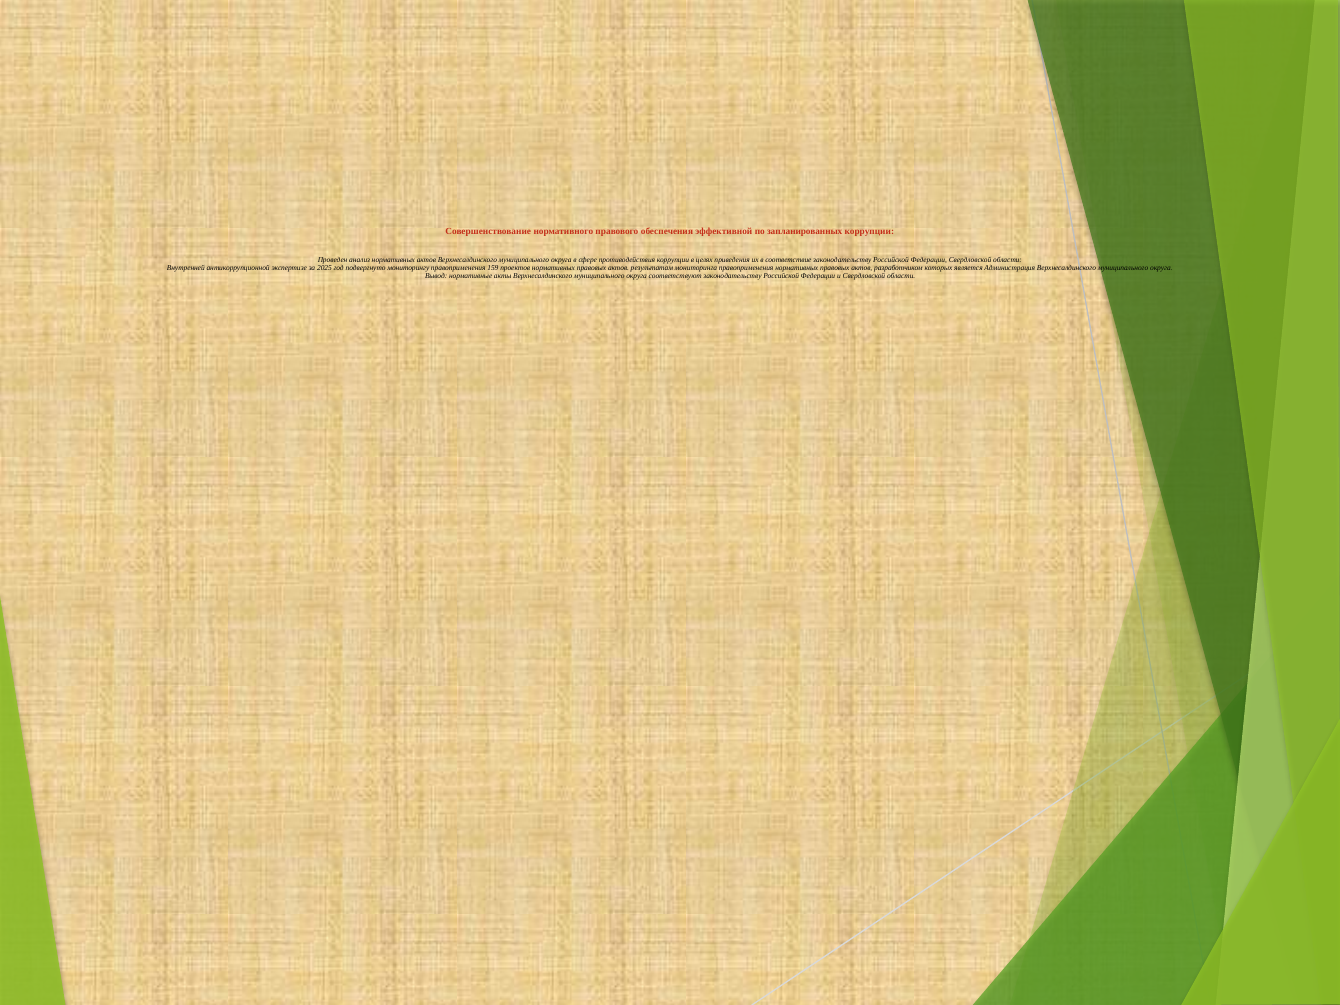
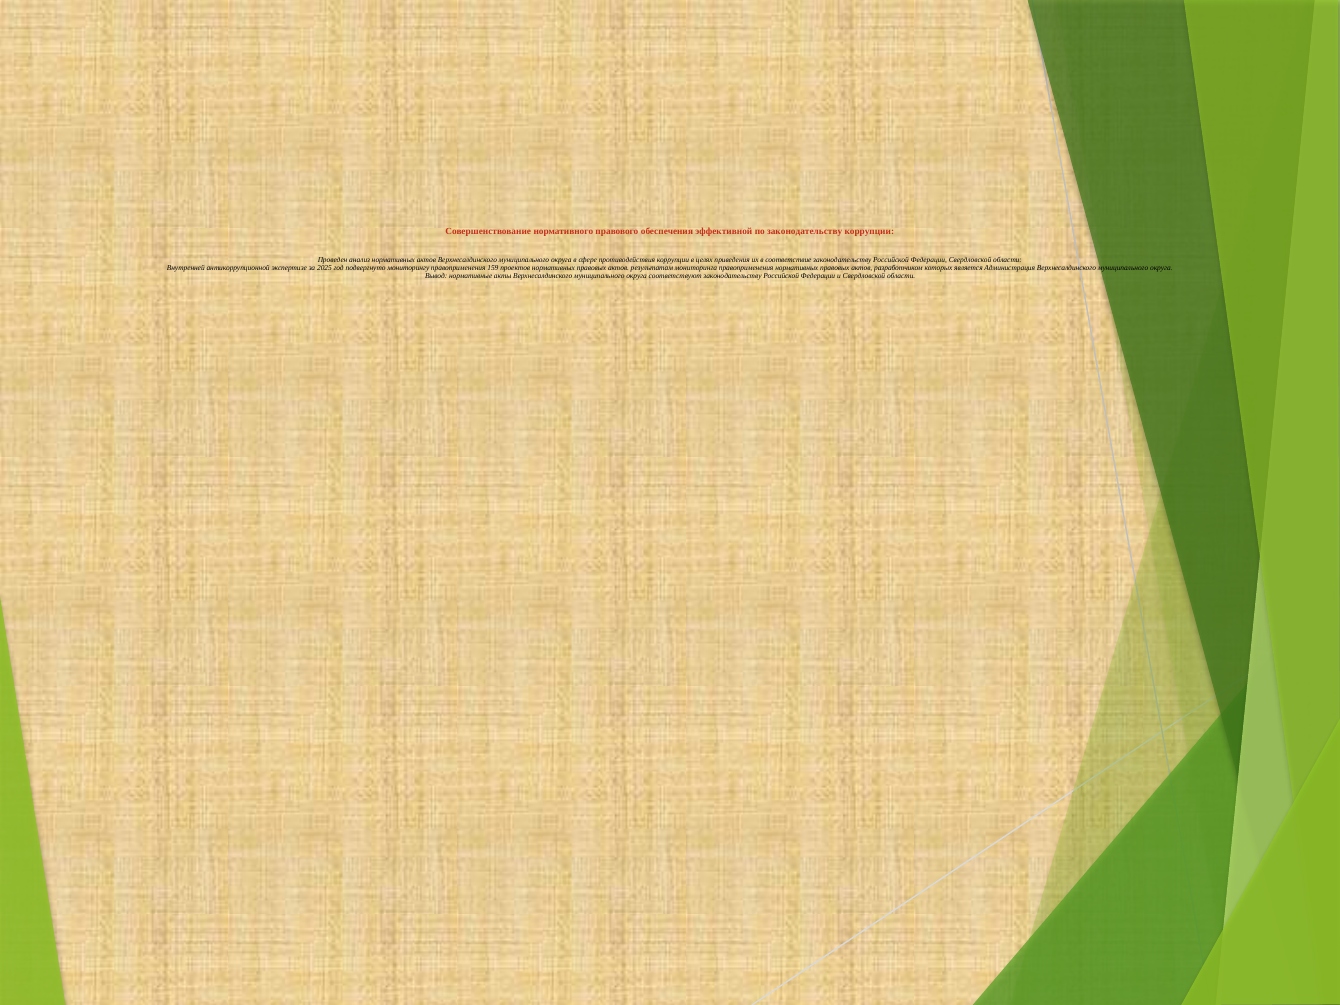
по запланированных: запланированных -> законодательству (805, 231)
